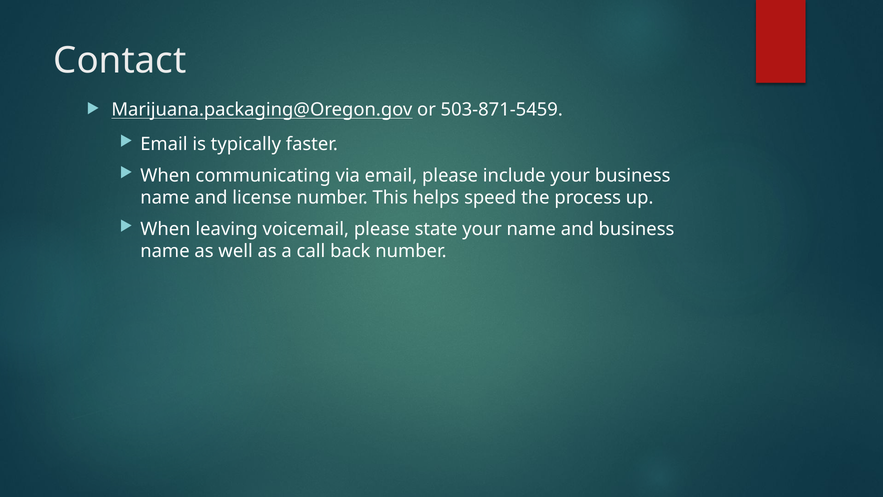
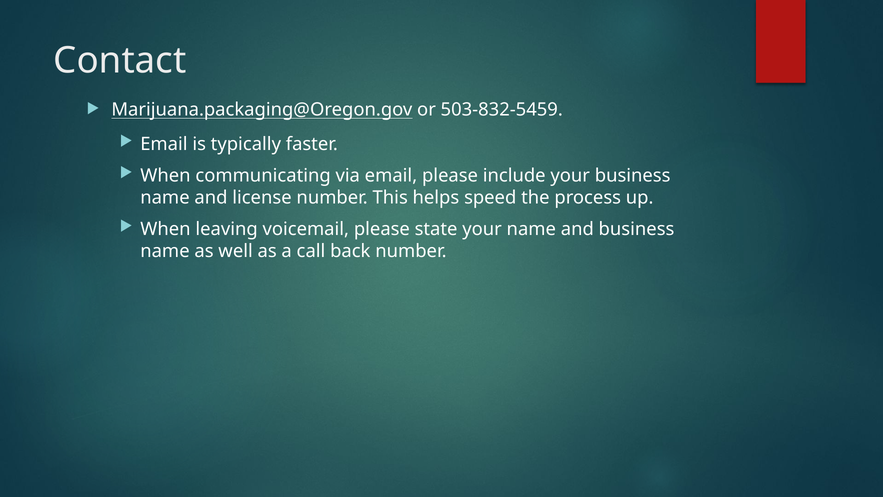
503-871-5459: 503-871-5459 -> 503-832-5459 (502, 110)
